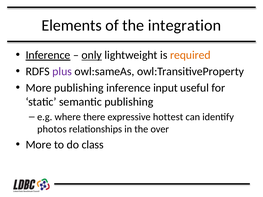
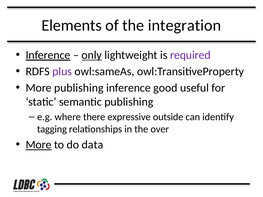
required colour: orange -> purple (190, 55)
input: input -> good (165, 88)
hottest: hottest -> outside (168, 117)
photos: photos -> tagging (52, 129)
More underline: none -> present (39, 145)
class: class -> data (93, 145)
